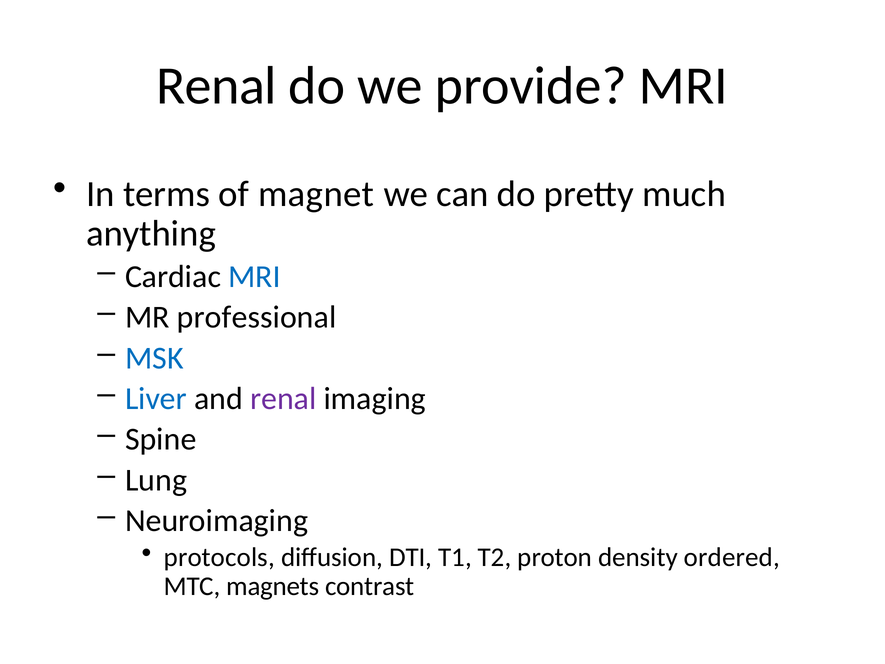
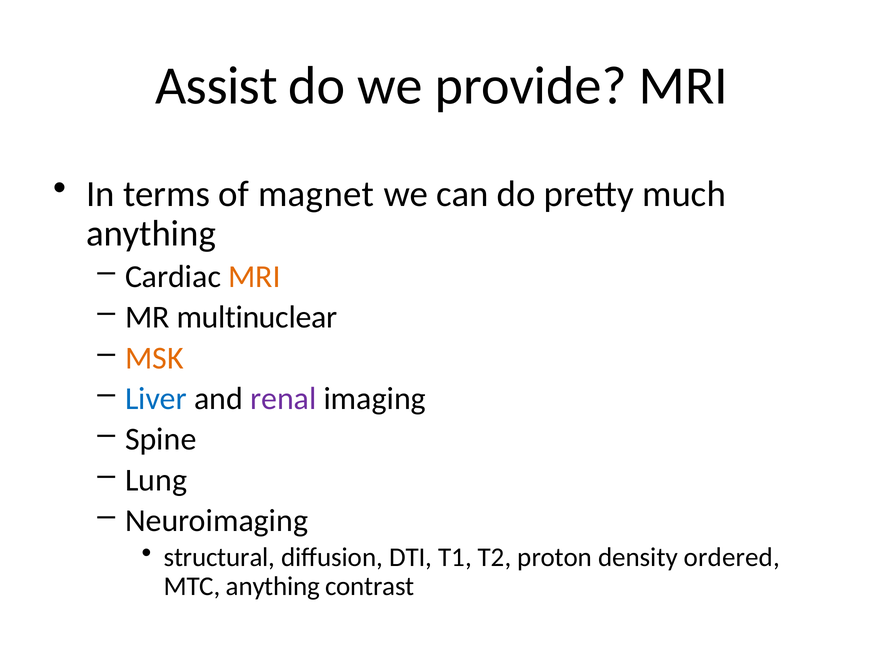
Renal: Renal -> Assist (216, 86)
MRI colour: blue -> orange (255, 276)
professional: professional -> multinuclear (257, 317)
MSK colour: blue -> orange (154, 358)
protocols: protocols -> structural (219, 557)
MTC magnets: magnets -> anything (273, 586)
